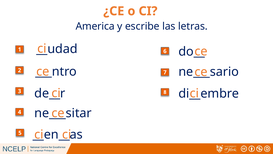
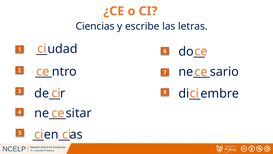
America: America -> Ciencias (95, 26)
